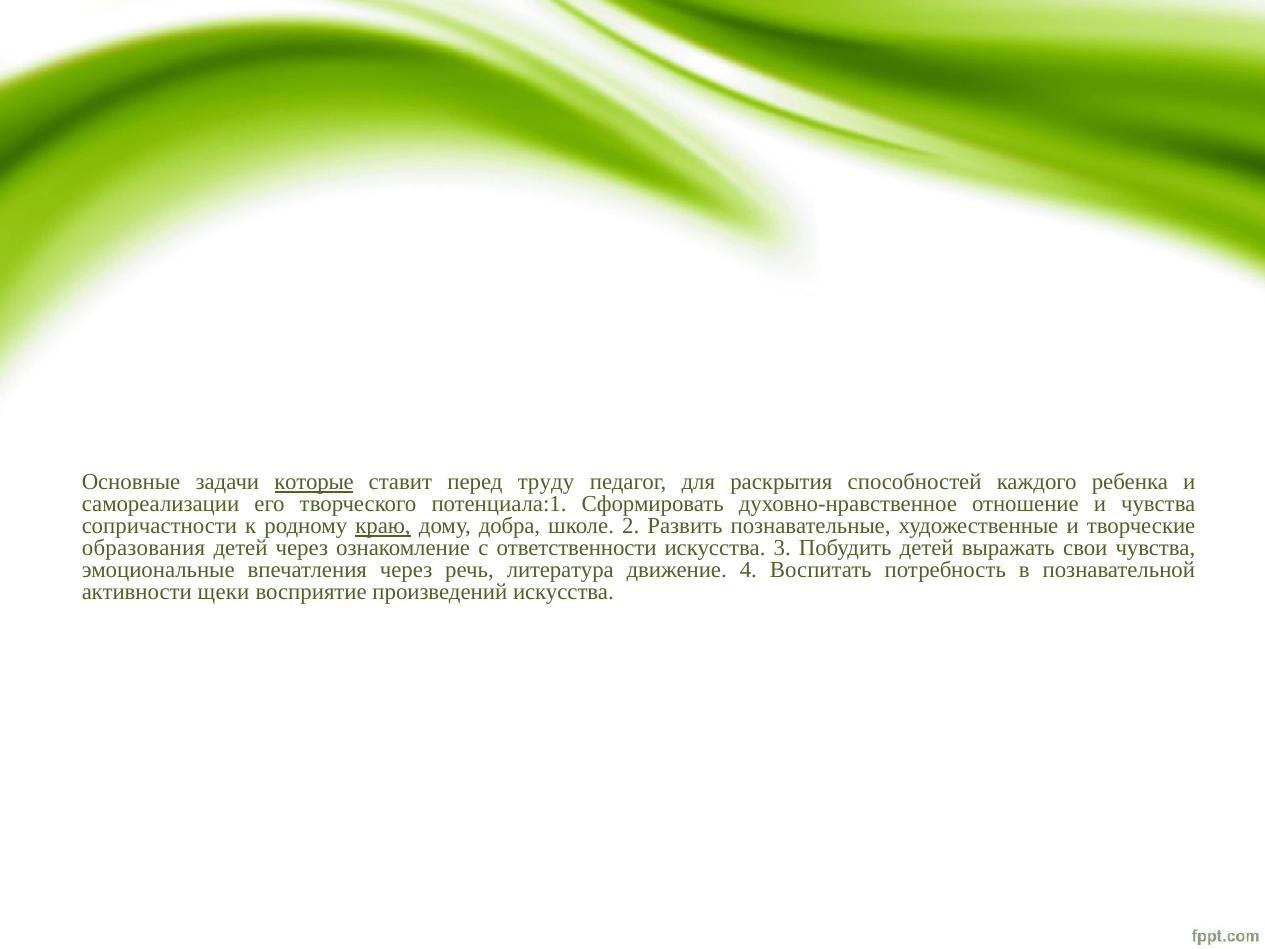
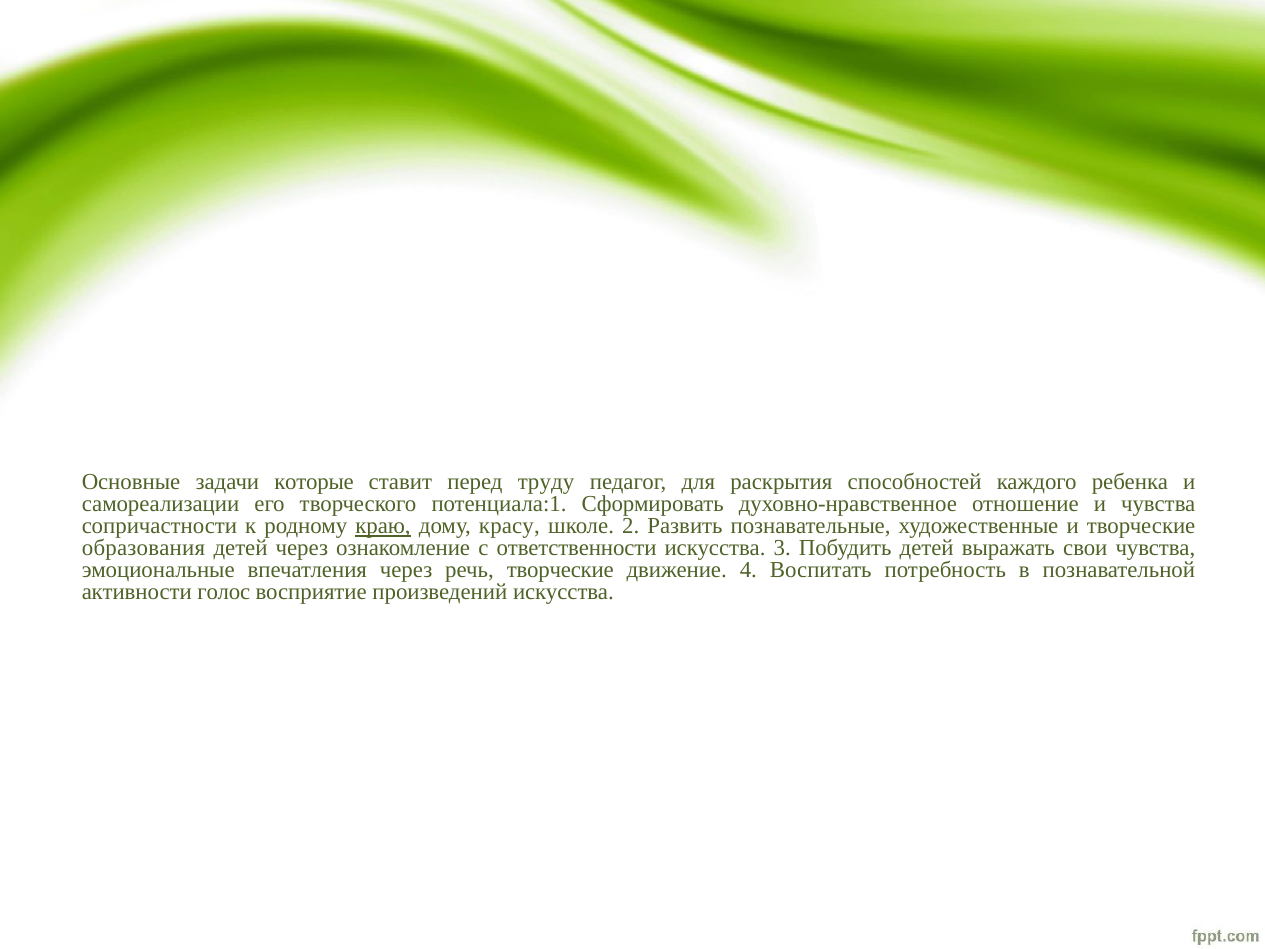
которые underline: present -> none (314, 482)
добра: добра -> красу (509, 526)
речь литература: литература -> творческие (560, 570)
щеки: щеки -> голос (224, 592)
